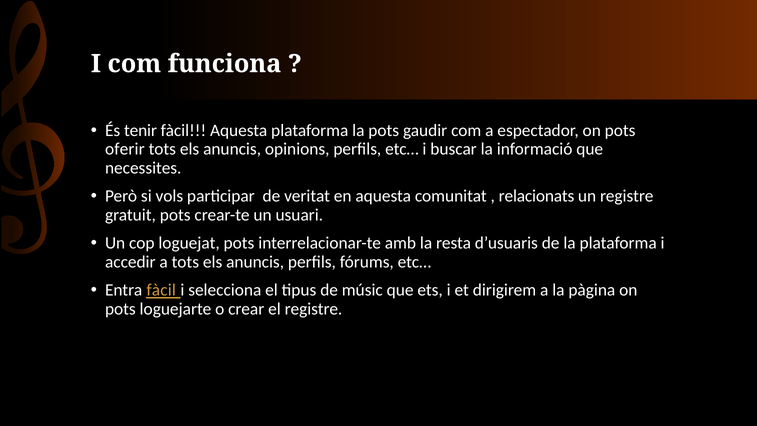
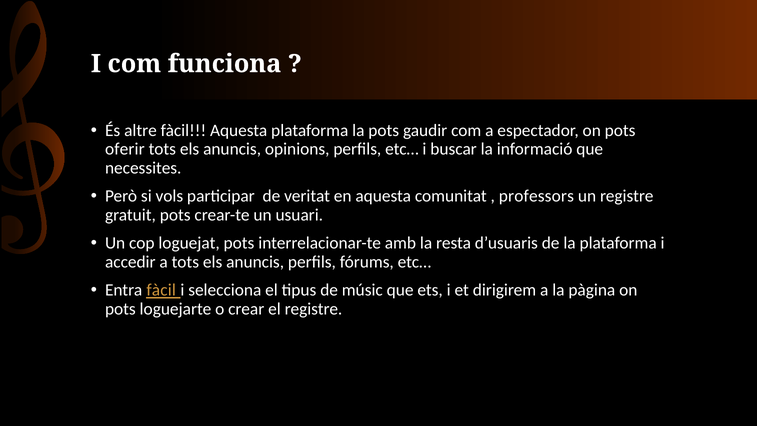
tenir: tenir -> altre (140, 130)
relacionats: relacionats -> professors (536, 196)
